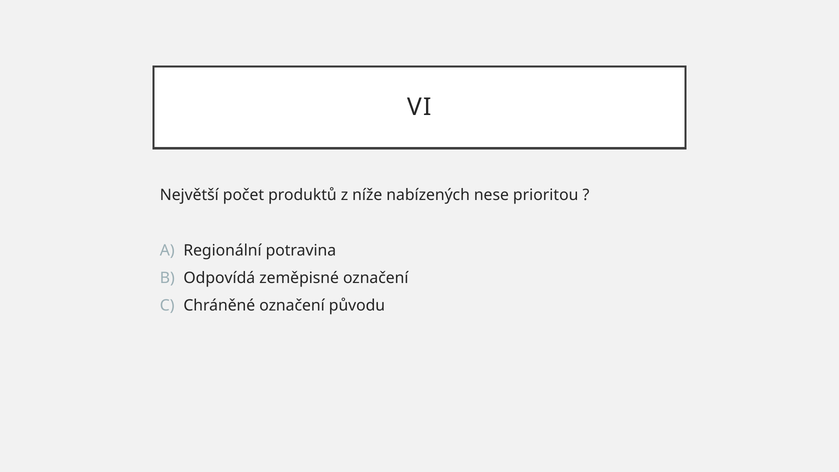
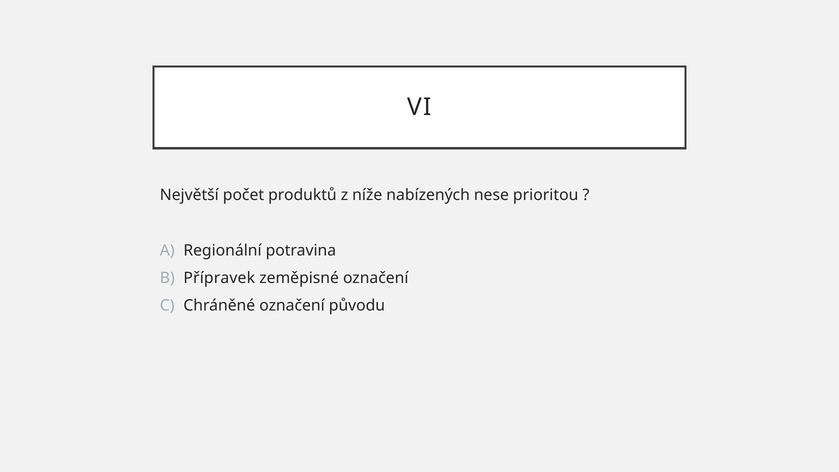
Odpovídá: Odpovídá -> Přípravek (219, 278)
